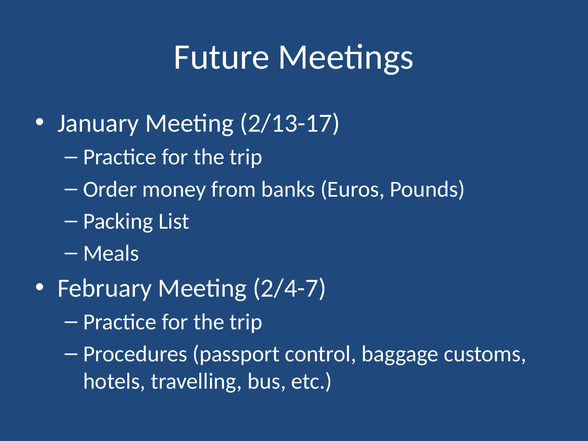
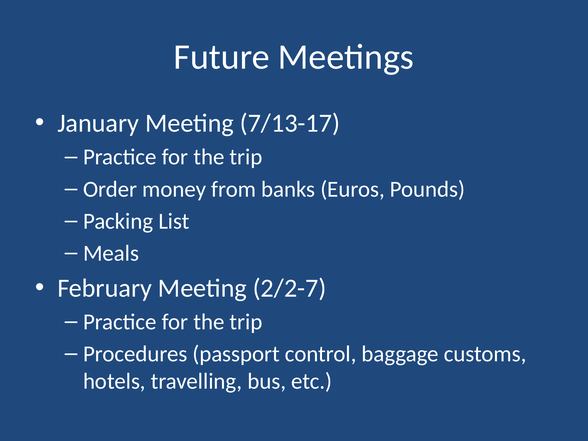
2/13-17: 2/13-17 -> 7/13-17 (290, 123)
2/4-7: 2/4-7 -> 2/2-7 (290, 288)
